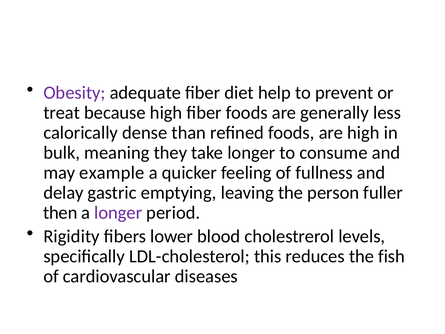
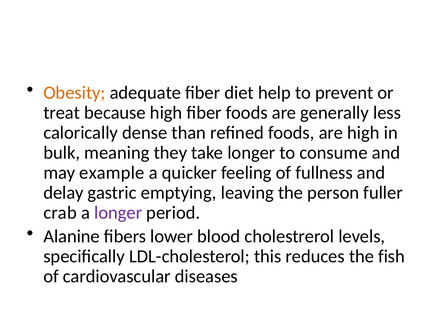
Obesity colour: purple -> orange (74, 93)
then: then -> crab (60, 213)
Rigidity: Rigidity -> Alanine (72, 236)
